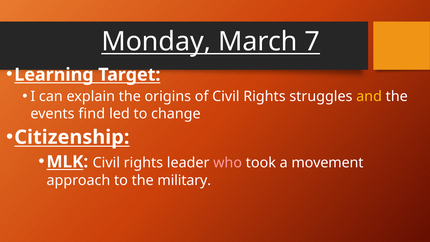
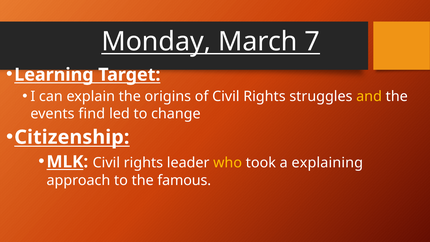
who colour: pink -> yellow (228, 163)
movement: movement -> explaining (327, 163)
military: military -> famous (184, 180)
